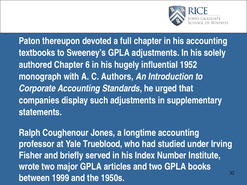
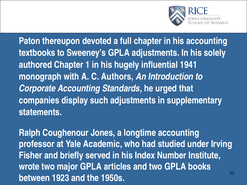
6: 6 -> 1 (88, 65)
1952: 1952 -> 1941 (189, 65)
Trueblood: Trueblood -> Academic (103, 144)
1999: 1999 -> 1923 (61, 178)
